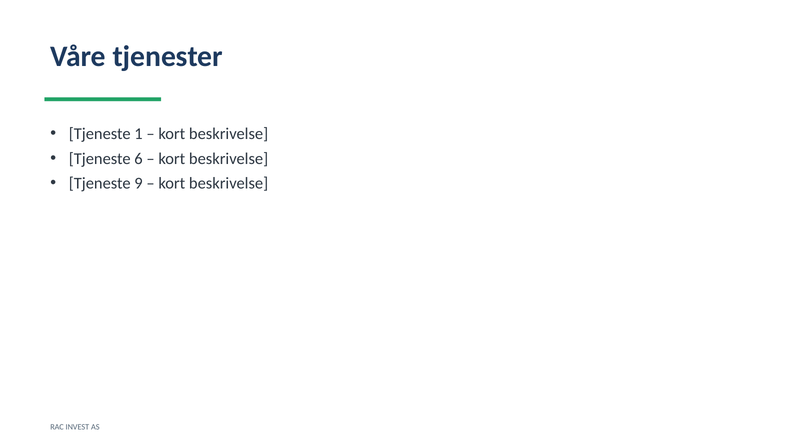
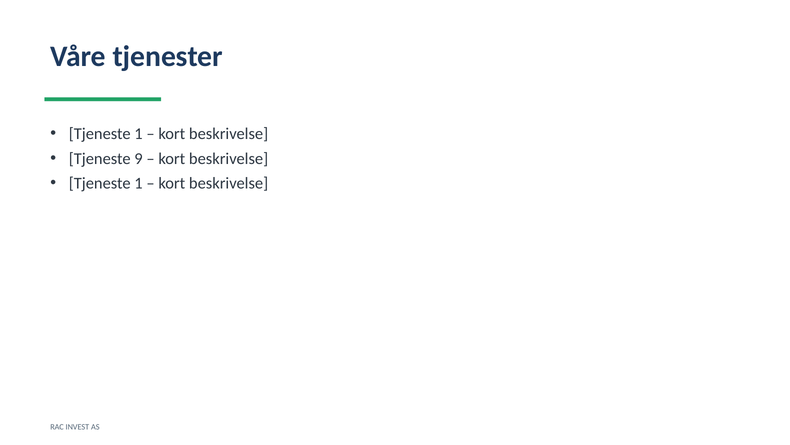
6: 6 -> 9 (139, 159)
9: 9 -> 1 (139, 183)
